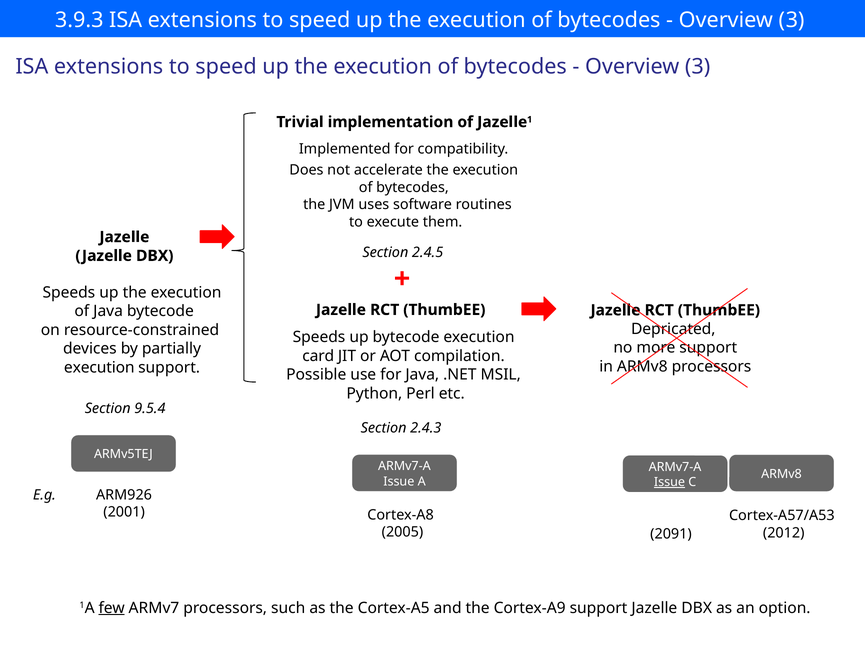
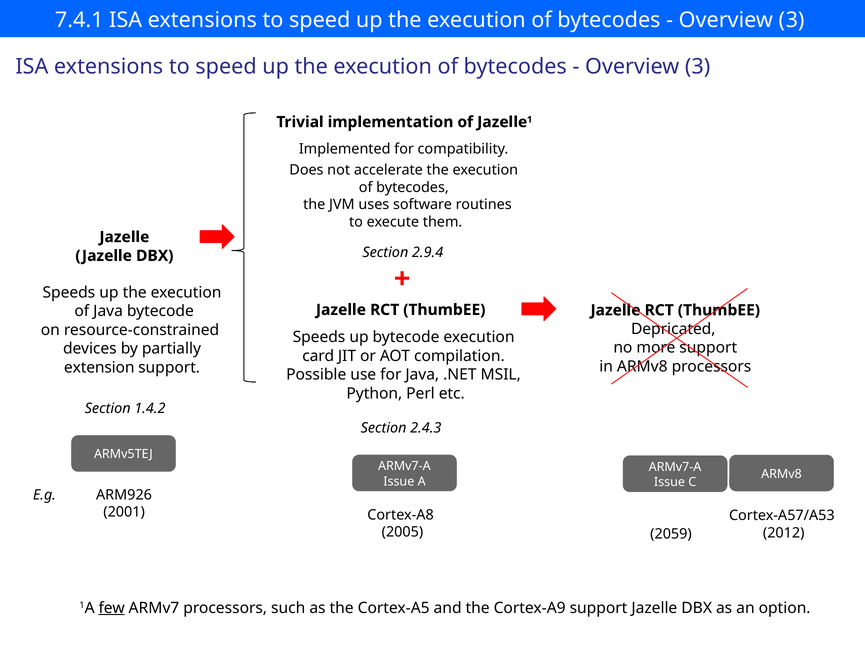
3.9.3: 3.9.3 -> 7.4.1 (79, 20)
2.4.5: 2.4.5 -> 2.9.4 (428, 252)
execution: execution -> extension (99, 367)
9.5.4: 9.5.4 -> 1.4.2 (150, 408)
Issue underline: present -> none (670, 482)
2091: 2091 -> 2059 (671, 534)
